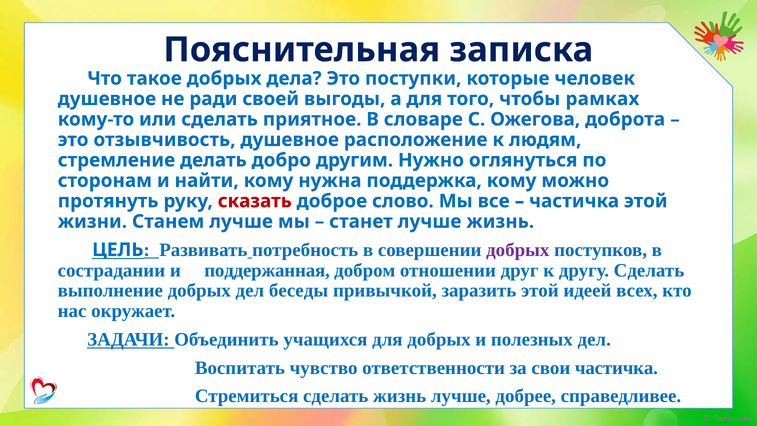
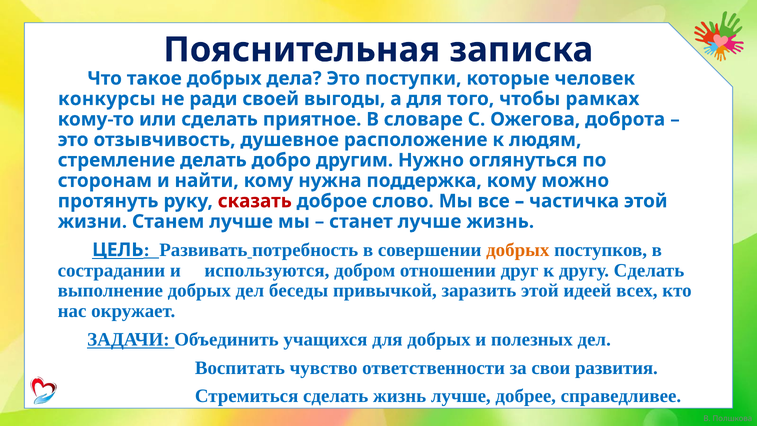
душевное: душевное -> конкурсы (107, 99)
добрых colour: purple -> orange (518, 250)
поддержанная: поддержанная -> используются (267, 270)
свои частичка: частичка -> развития (616, 368)
